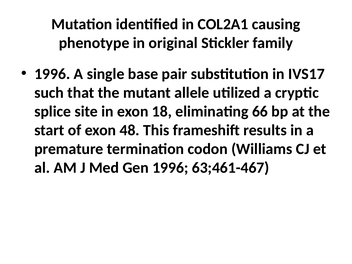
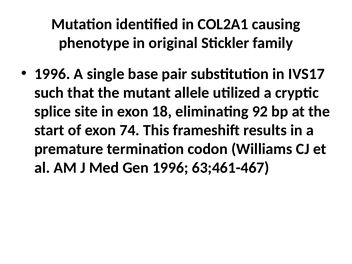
66: 66 -> 92 (260, 111)
48: 48 -> 74 (130, 130)
